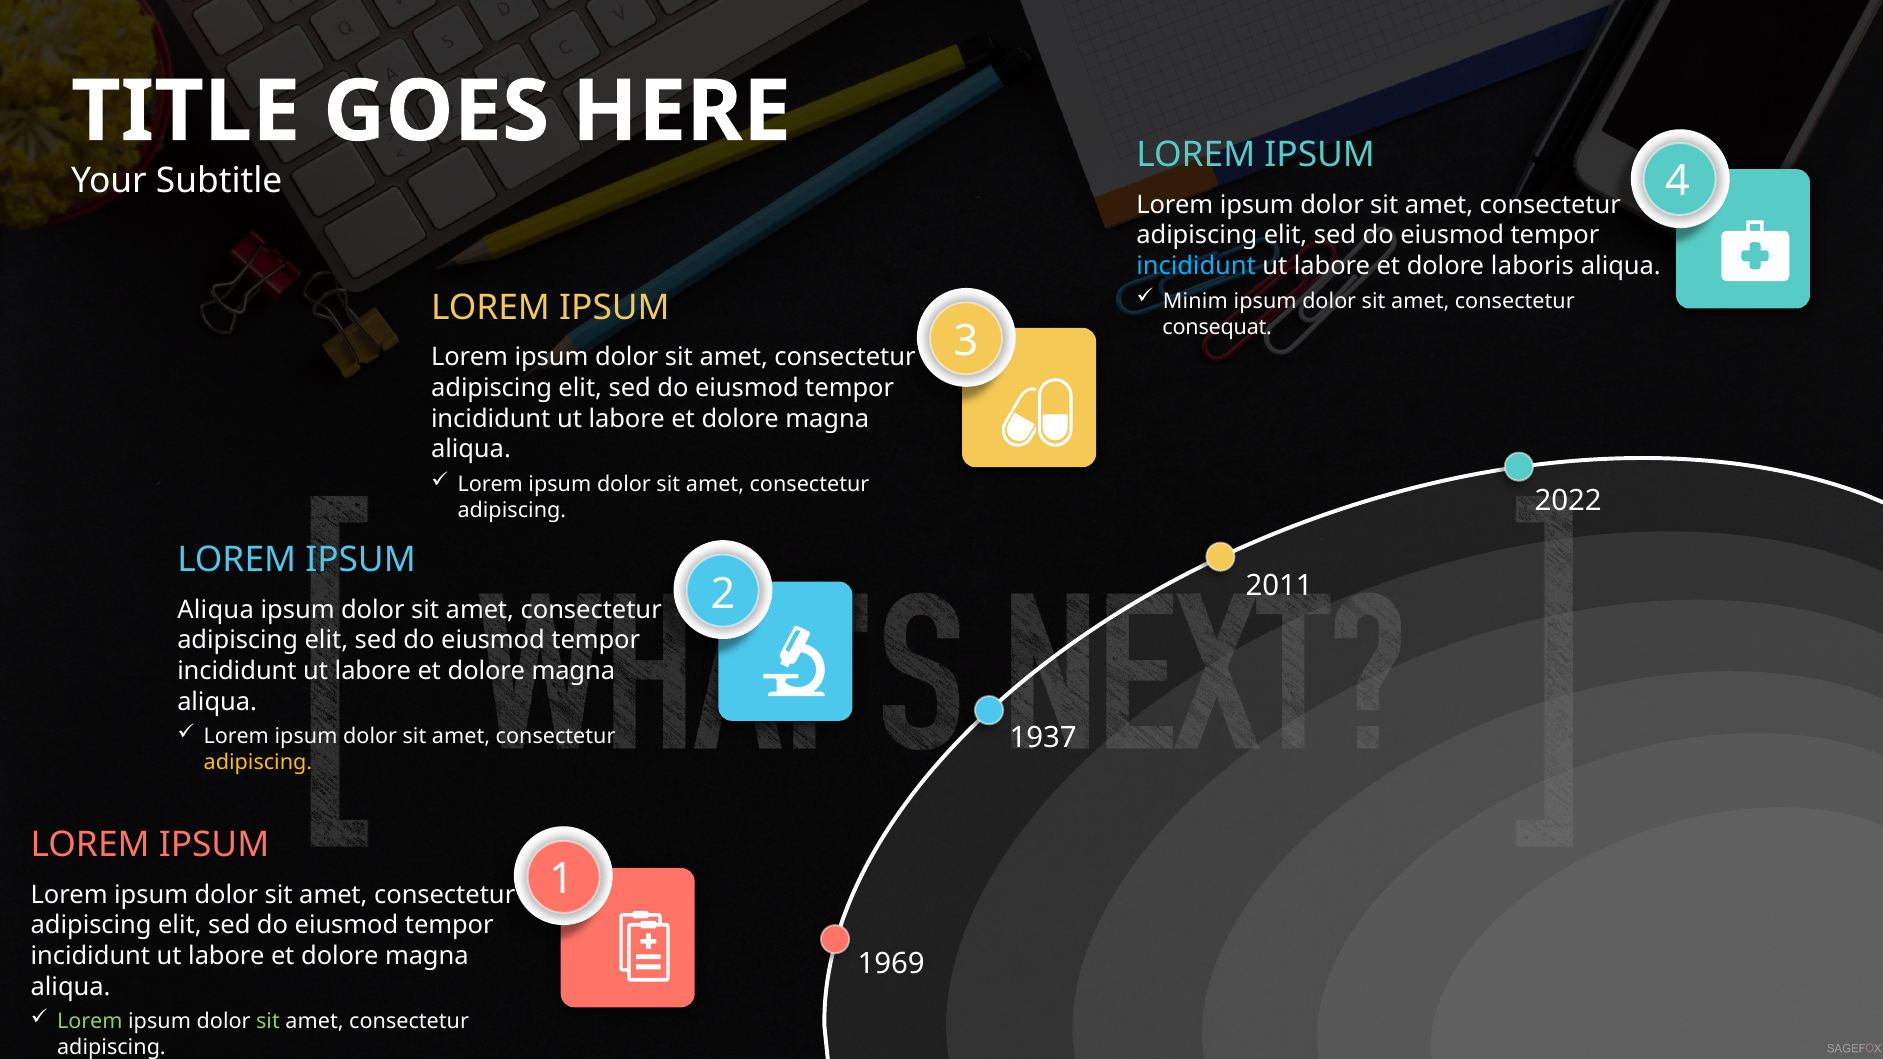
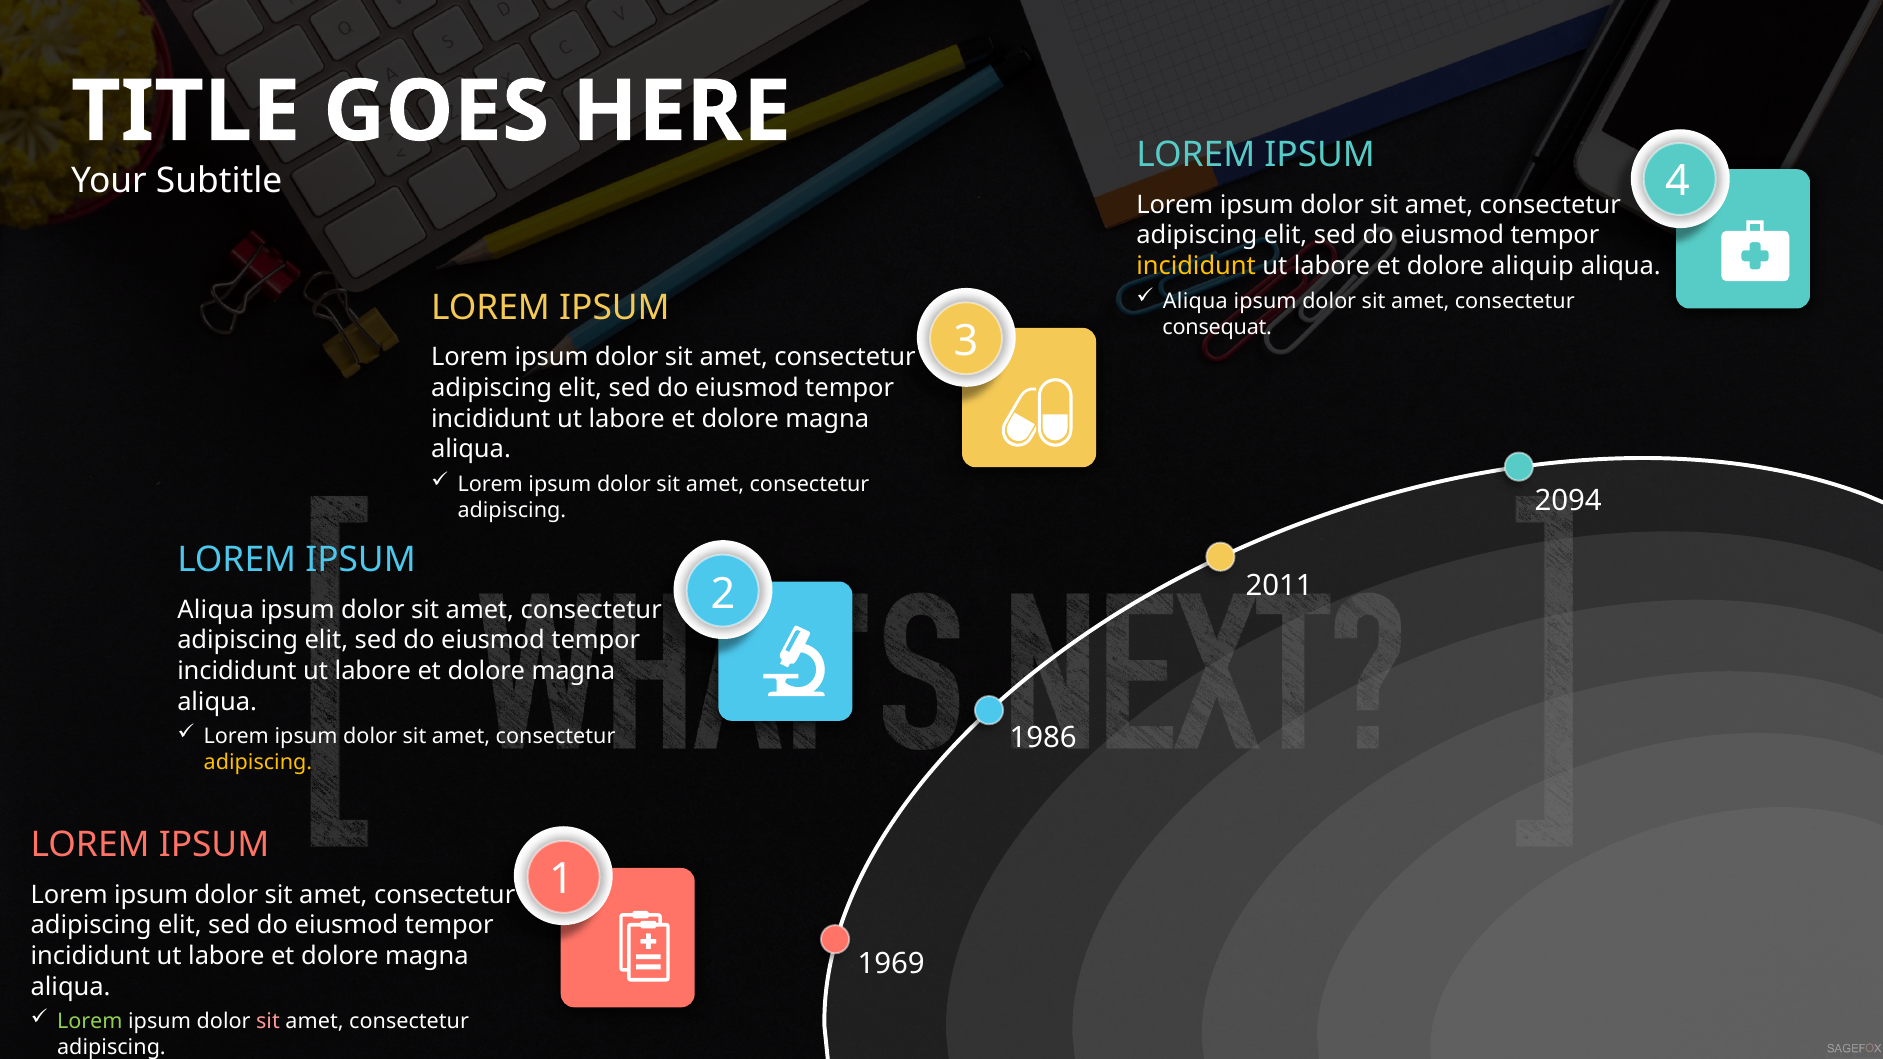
incididunt colour: light blue -> yellow (1196, 266)
laboris: laboris -> aliquip (1532, 266)
Minim: Minim -> Aliqua (1195, 301)
2022: 2022 -> 2094 (1568, 500)
1937: 1937 -> 1986 (1043, 738)
sit colour: light green -> pink (268, 1022)
